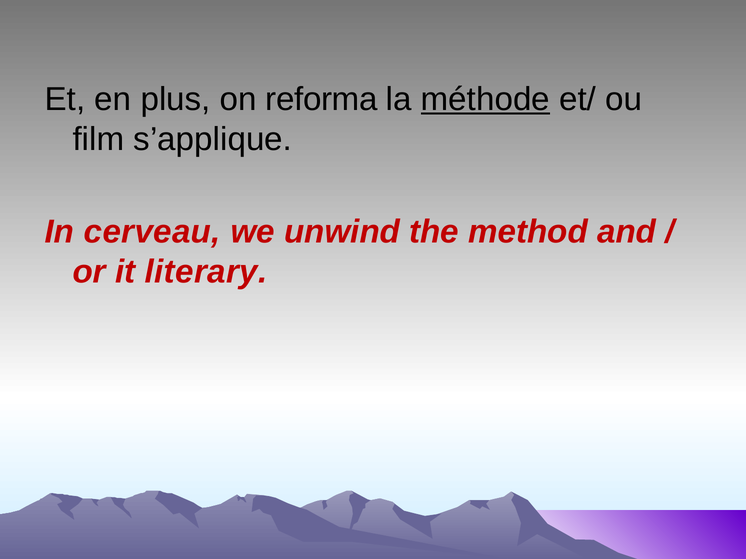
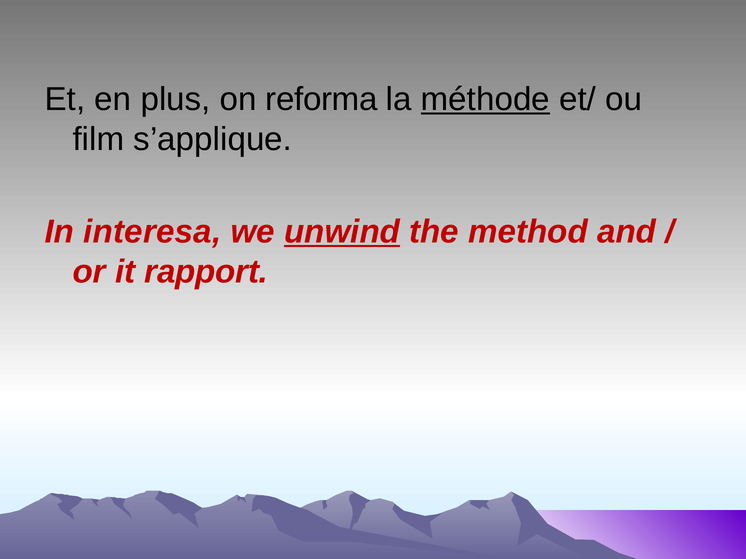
cerveau: cerveau -> interesa (152, 232)
unwind underline: none -> present (342, 232)
literary: literary -> rapport (206, 272)
